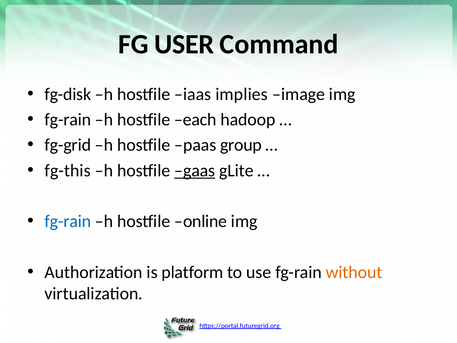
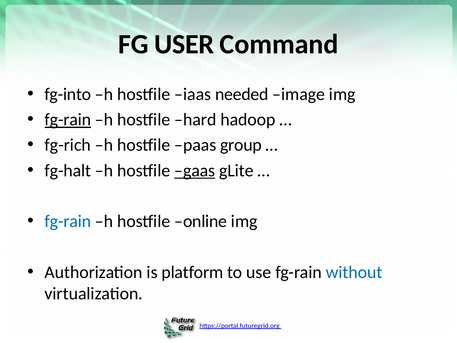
fg-disk: fg-disk -> fg-into (68, 94)
implies: implies -> needed (242, 94)
fg-rain underline: none -> present (68, 120)
each: each -> hard (195, 120)
fg-grid: fg-grid -> fg-rich (68, 145)
fg-this: fg-this -> fg-halt (68, 170)
without colour: orange -> blue (354, 272)
